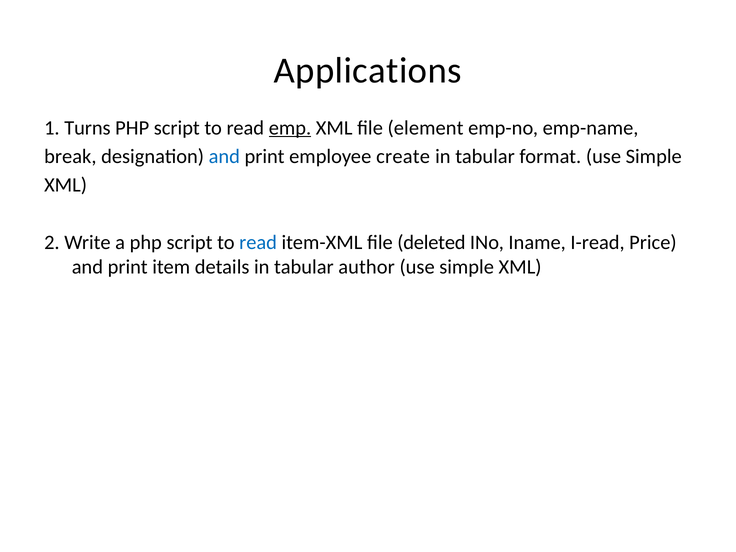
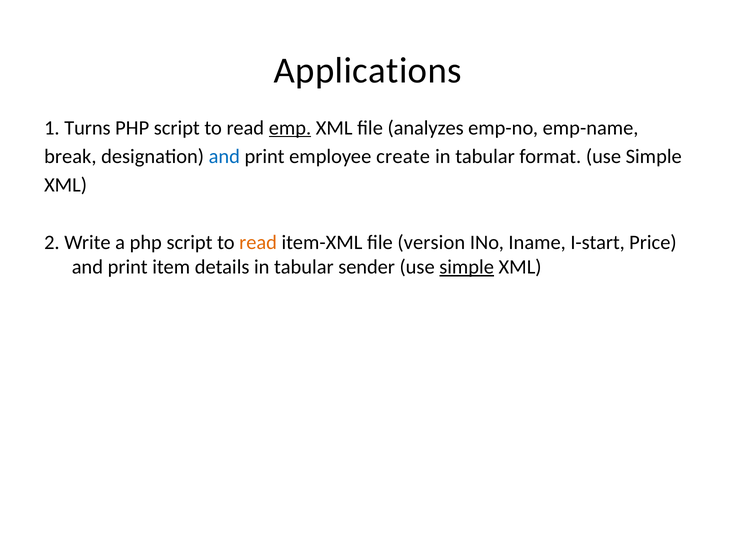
element: element -> analyzes (426, 128)
read colour: blue -> orange (258, 242)
deleted: deleted -> version (431, 242)
I-read: I-read -> I-start (598, 242)
author: author -> sender (367, 267)
simple underline: none -> present (467, 267)
